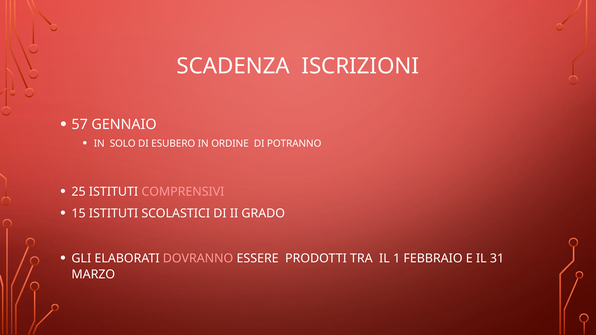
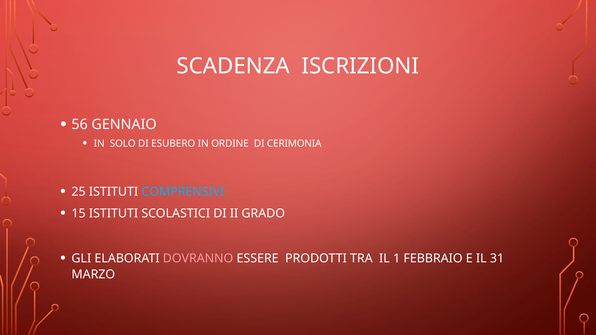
57: 57 -> 56 (80, 125)
POTRANNO: POTRANNO -> CERIMONIA (294, 144)
COMPRENSIVI colour: pink -> light blue (183, 192)
